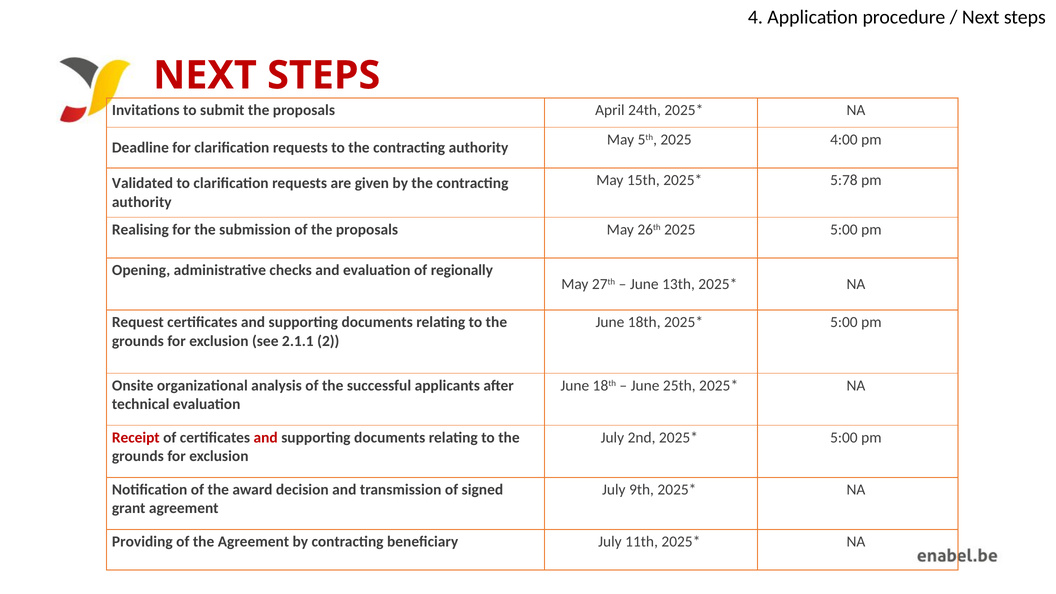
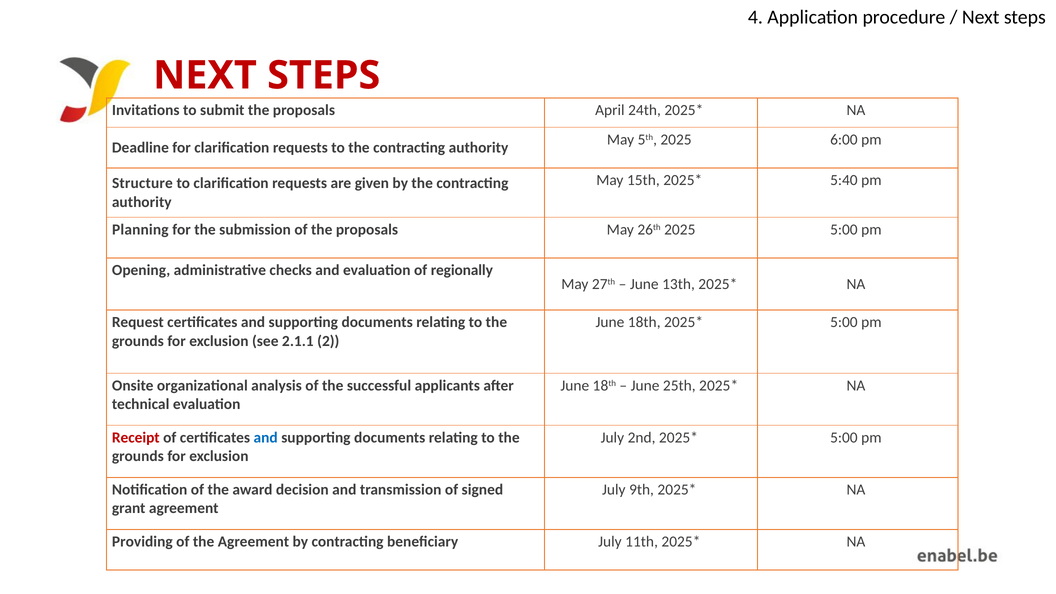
4:00: 4:00 -> 6:00 (844, 140)
5:78: 5:78 -> 5:40 (844, 180)
Validated: Validated -> Structure (142, 183)
Realising: Realising -> Planning (140, 230)
and colour: red -> blue (266, 438)
